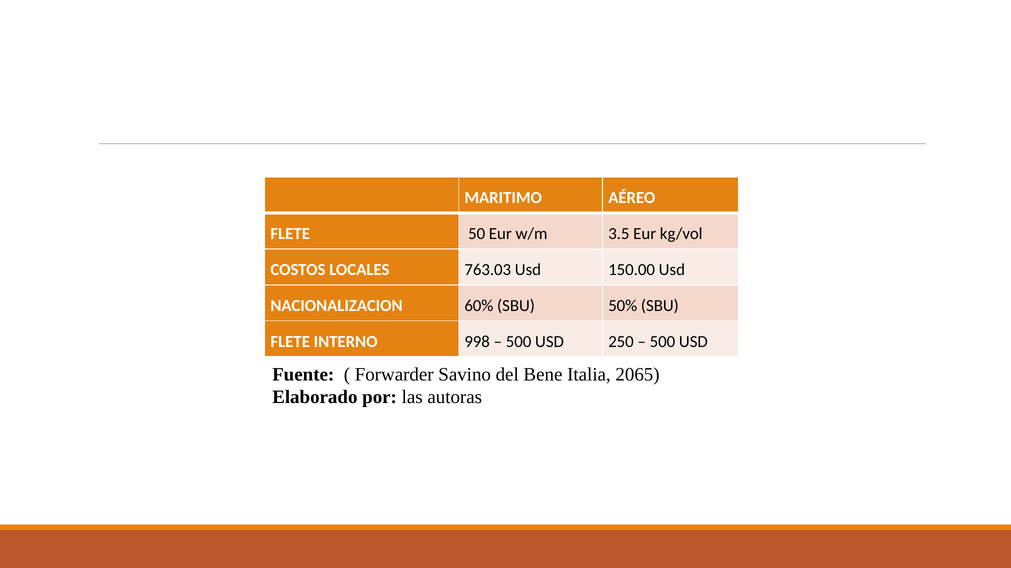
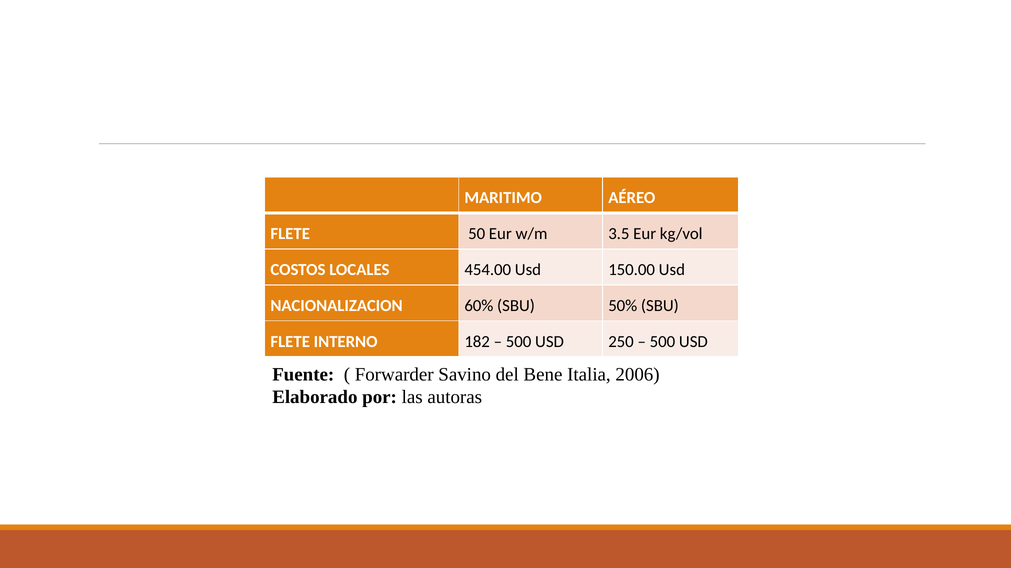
763.03: 763.03 -> 454.00 (488, 270)
998: 998 -> 182 (477, 342)
2065: 2065 -> 2006 (638, 375)
